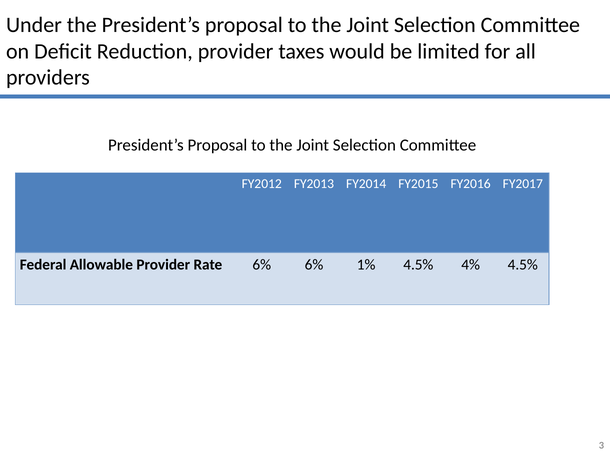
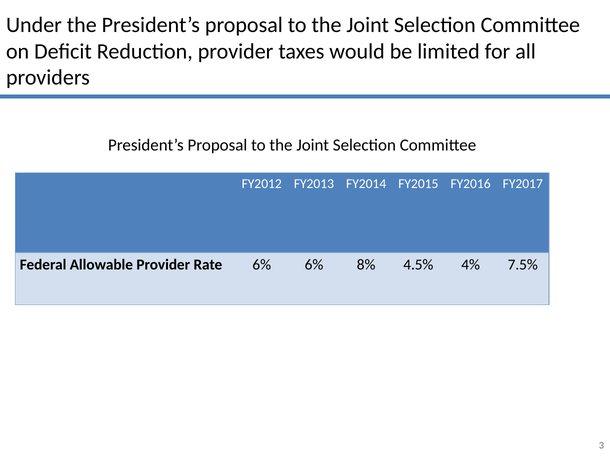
1%: 1% -> 8% (366, 265)
4% 4.5%: 4.5% -> 7.5% (523, 265)
